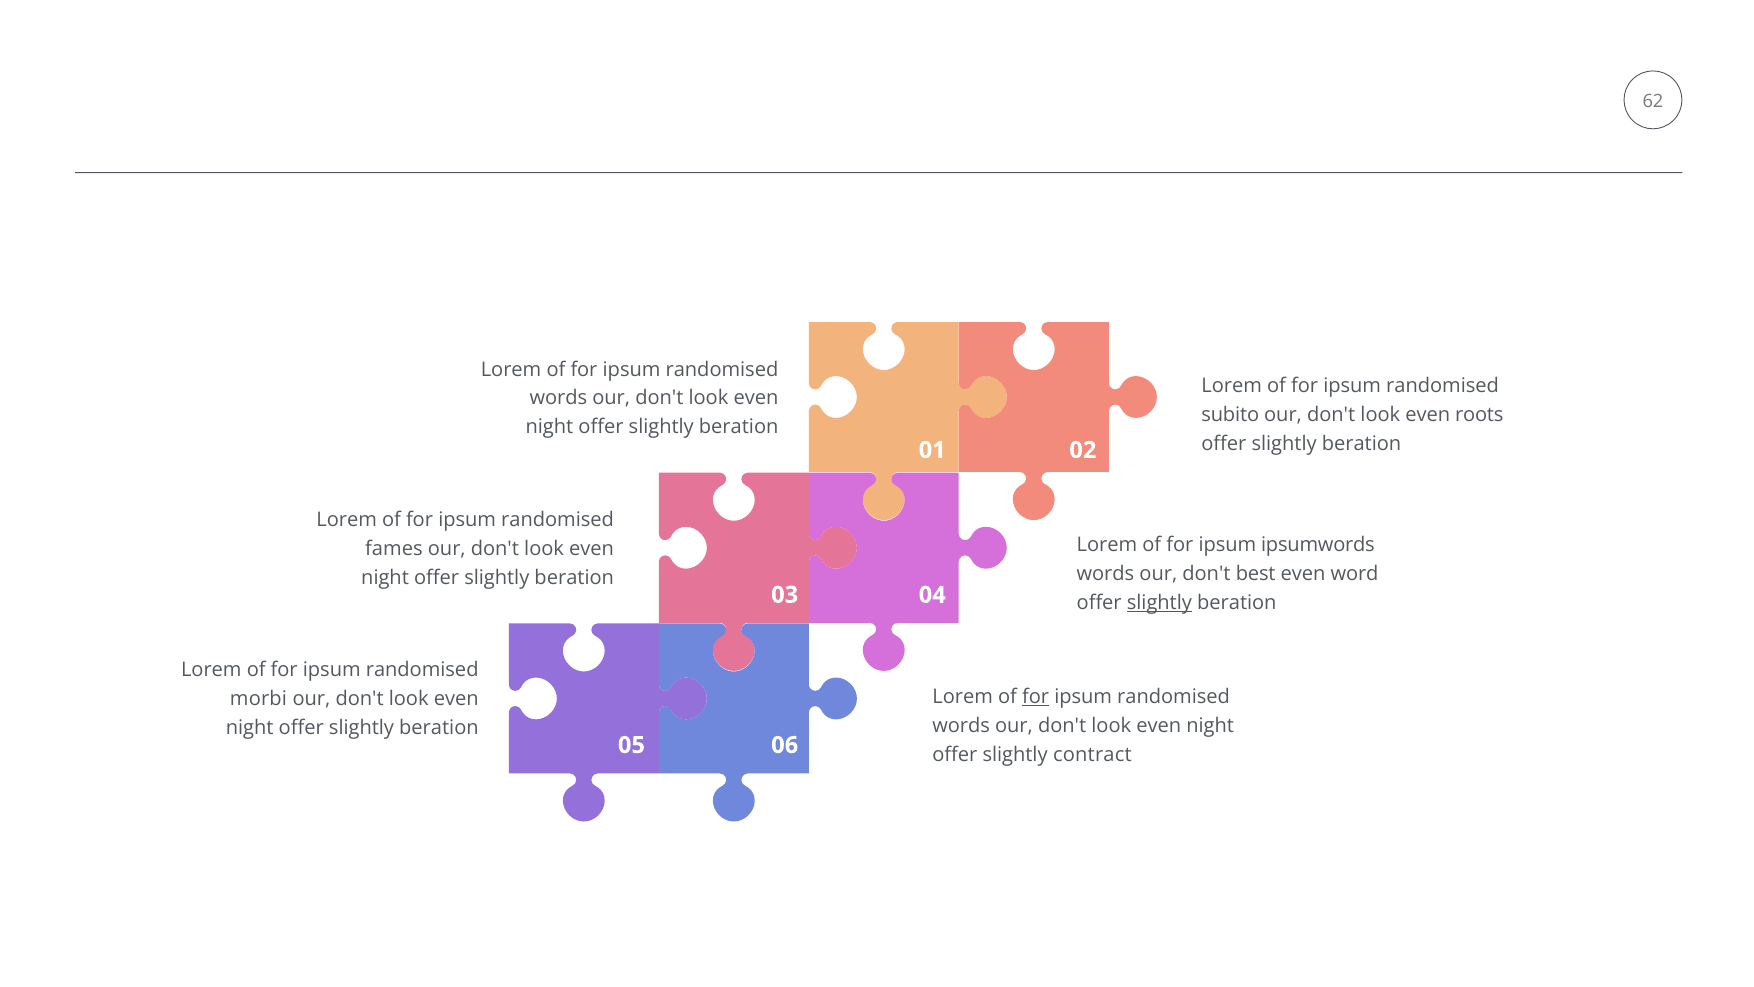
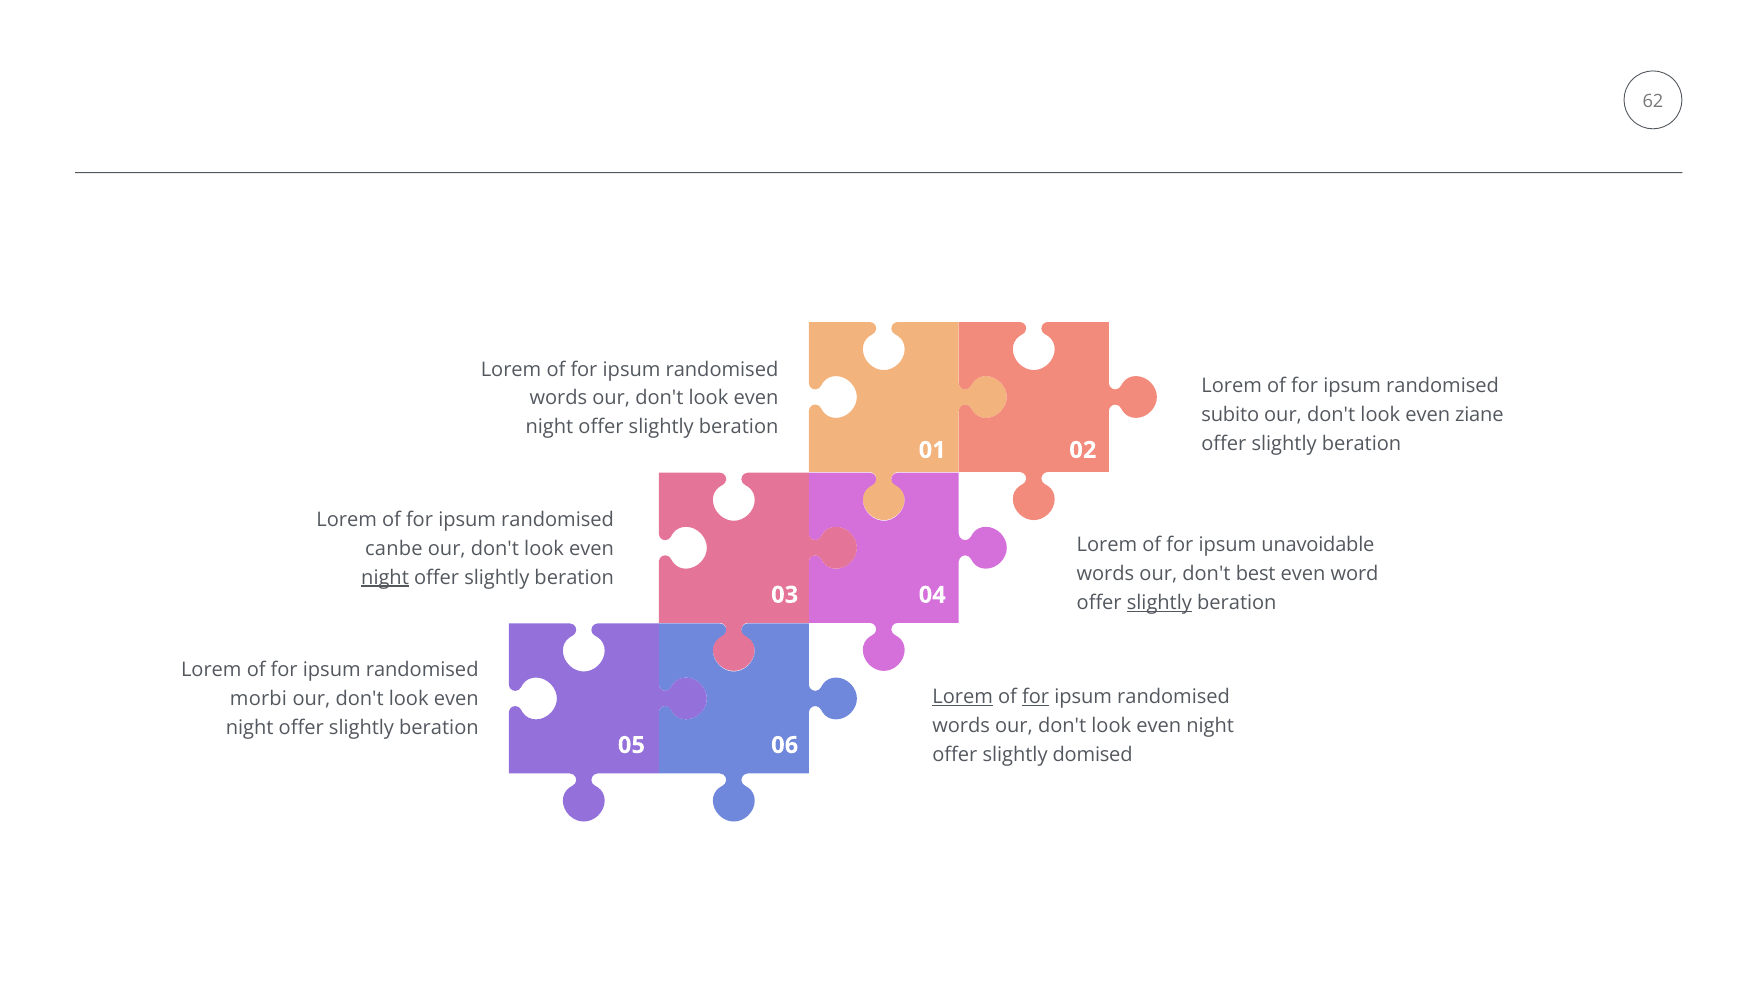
roots: roots -> ziane (1479, 415)
ipsumwords: ipsumwords -> unavoidable (1318, 545)
fames: fames -> canbe (394, 548)
night underline: none -> present (385, 577)
Lorem underline: none -> present (963, 697)
contract: contract -> domised (1093, 755)
